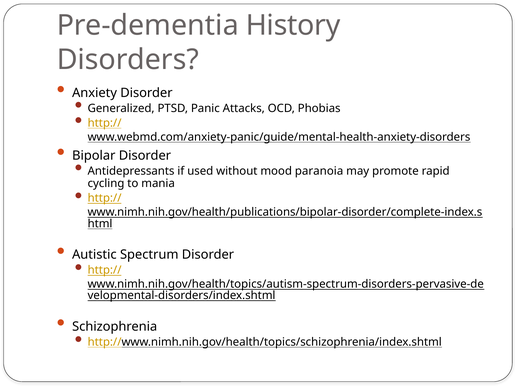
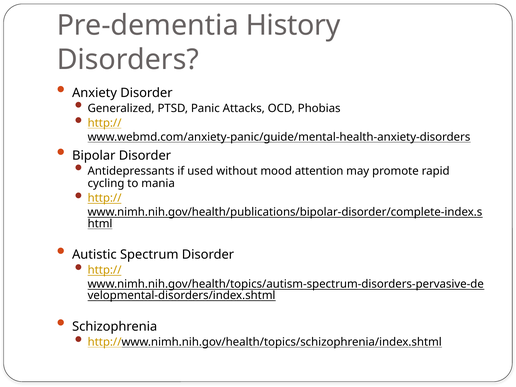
paranoia: paranoia -> attention (319, 171)
